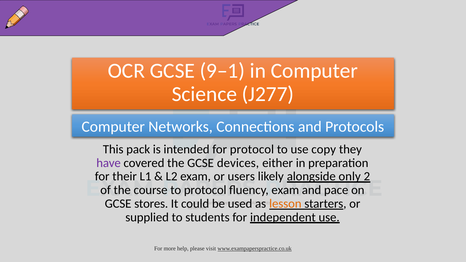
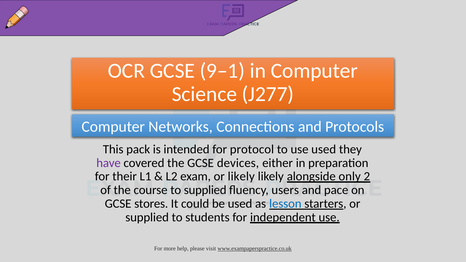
use copy: copy -> used (324, 149)
or users: users -> likely (241, 177)
to protocol: protocol -> supplied (205, 190)
fluency exam: exam -> users (285, 190)
lesson colour: orange -> blue (285, 204)
